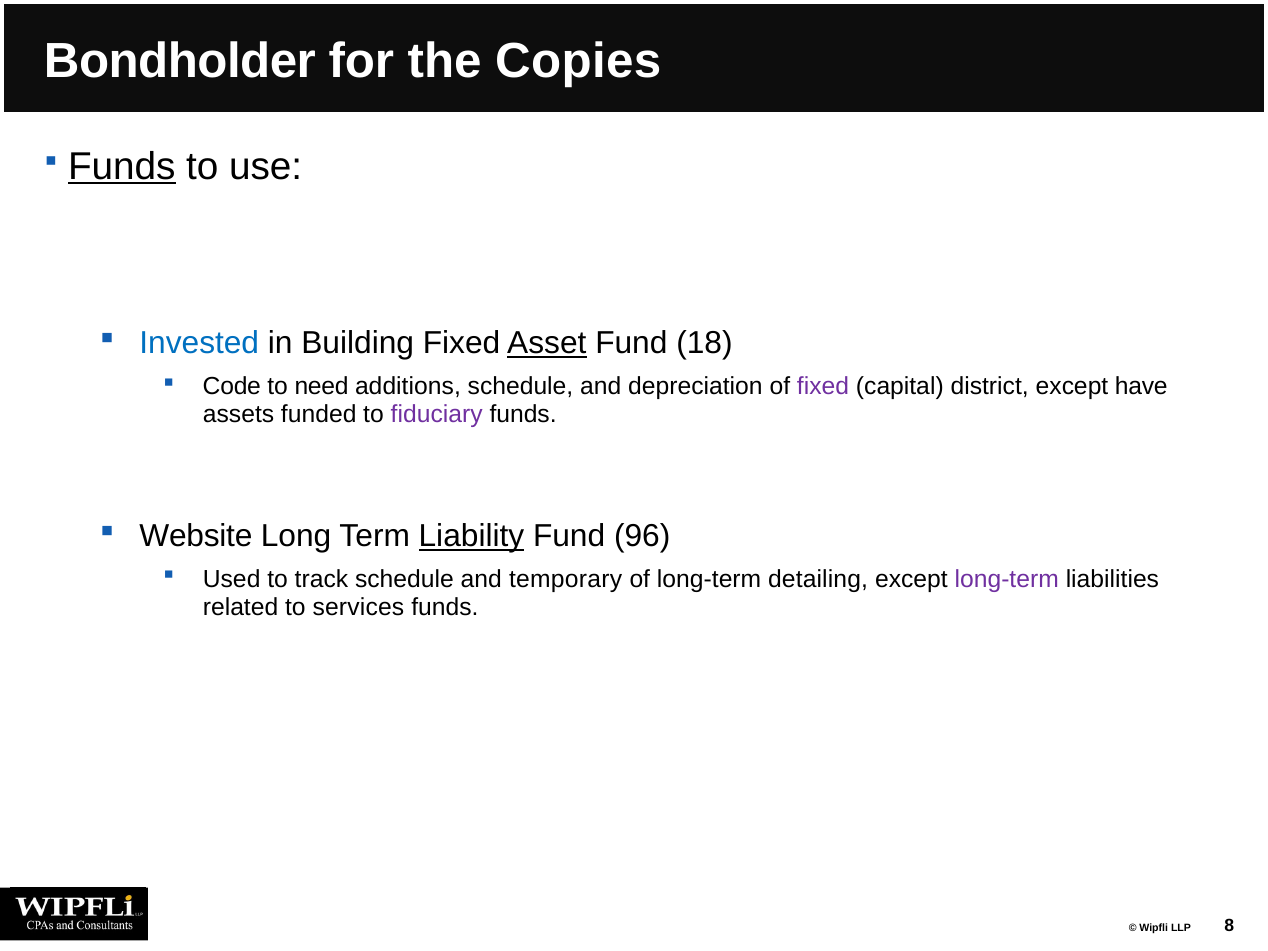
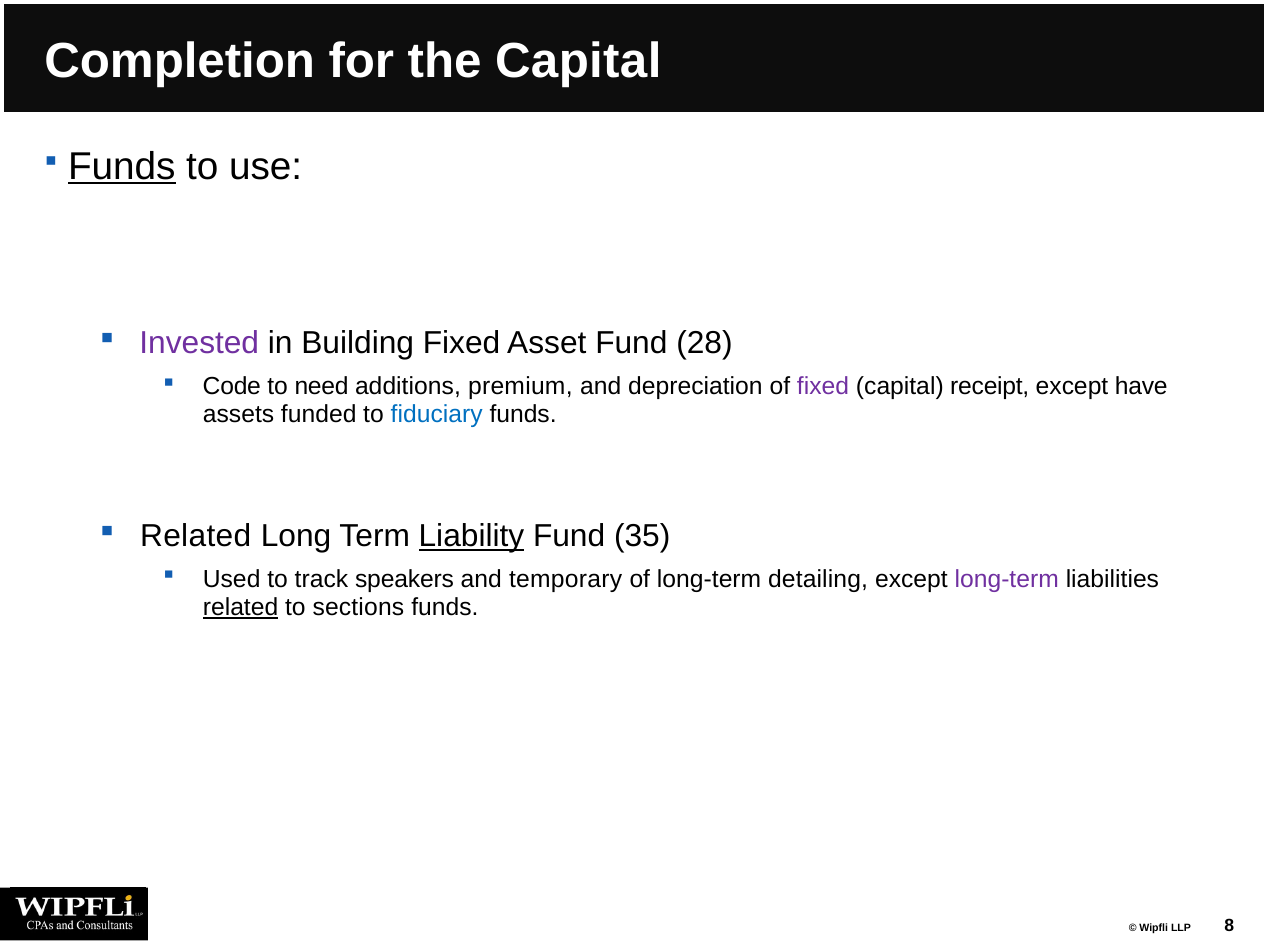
Bondholder: Bondholder -> Completion (180, 62)
the Copies: Copies -> Capital (578, 62)
Invested colour: blue -> purple (199, 343)
Asset underline: present -> none (547, 343)
18: 18 -> 28 (704, 343)
additions schedule: schedule -> premium (520, 386)
district: district -> receipt (990, 386)
fiduciary colour: purple -> blue (437, 414)
Website: Website -> Related (196, 536)
96: 96 -> 35 (642, 536)
track schedule: schedule -> speakers (405, 579)
related underline: none -> present (241, 607)
services: services -> sections (358, 607)
